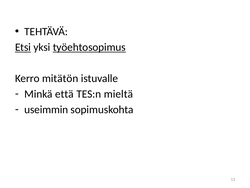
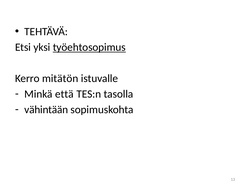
Etsi underline: present -> none (23, 47)
mieltä: mieltä -> tasolla (118, 94)
useimmin: useimmin -> vähintään (46, 109)
